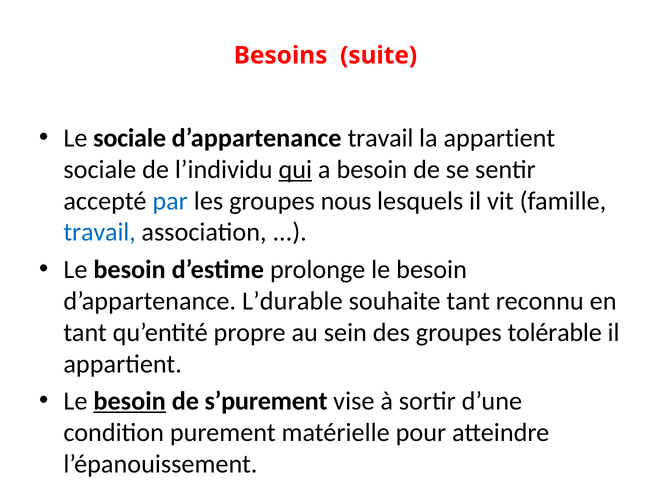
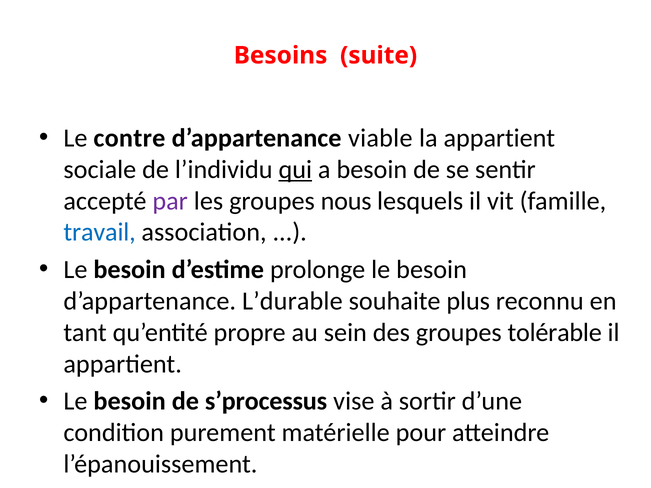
Le sociale: sociale -> contre (129, 138)
d’appartenance travail: travail -> viable (380, 138)
par colour: blue -> purple (170, 201)
souhaite tant: tant -> plus (468, 301)
besoin underline: present -> none (130, 401)
s’purement: s’purement -> s’processus (266, 401)
